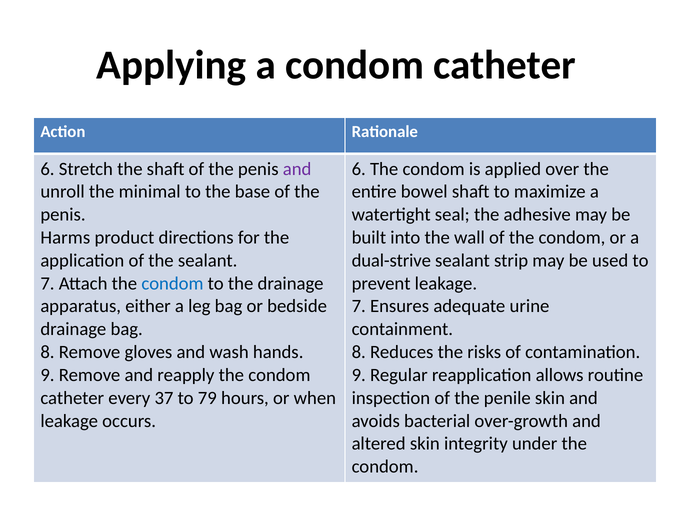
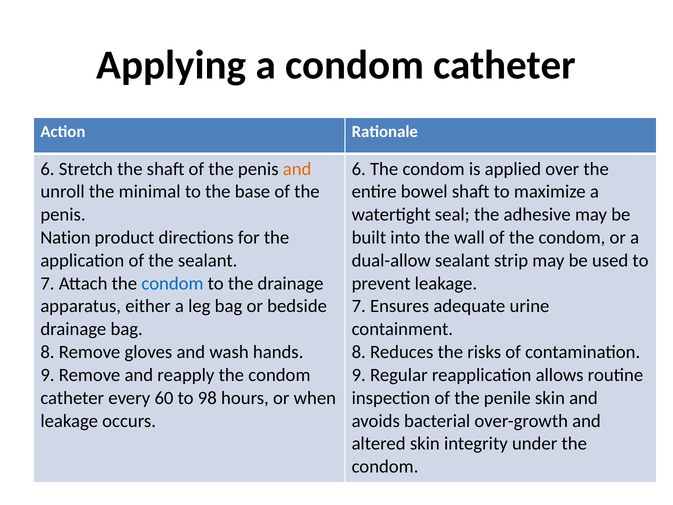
and colour: purple -> orange (297, 169)
Harms: Harms -> Nation (65, 237)
dual-strive: dual-strive -> dual-allow (391, 260)
37: 37 -> 60 (164, 398)
79: 79 -> 98 (207, 398)
